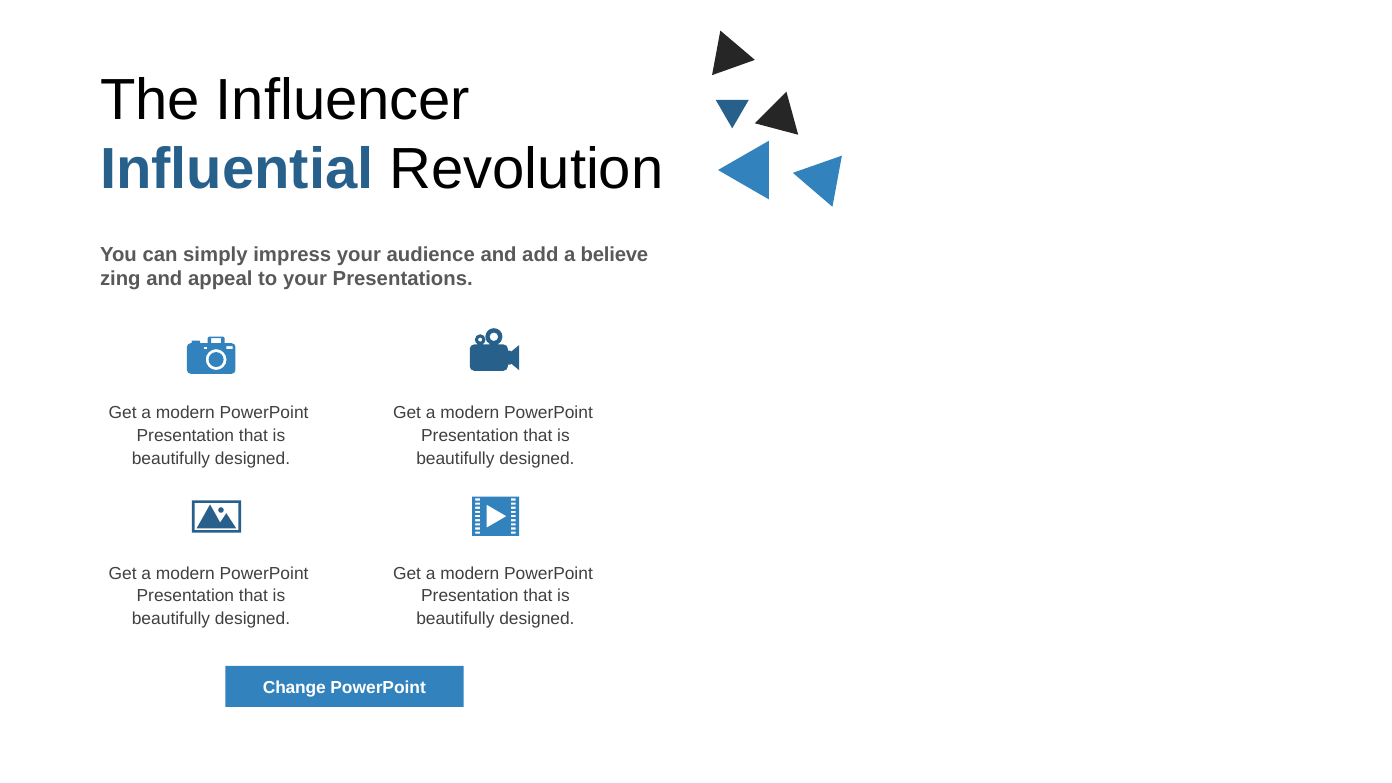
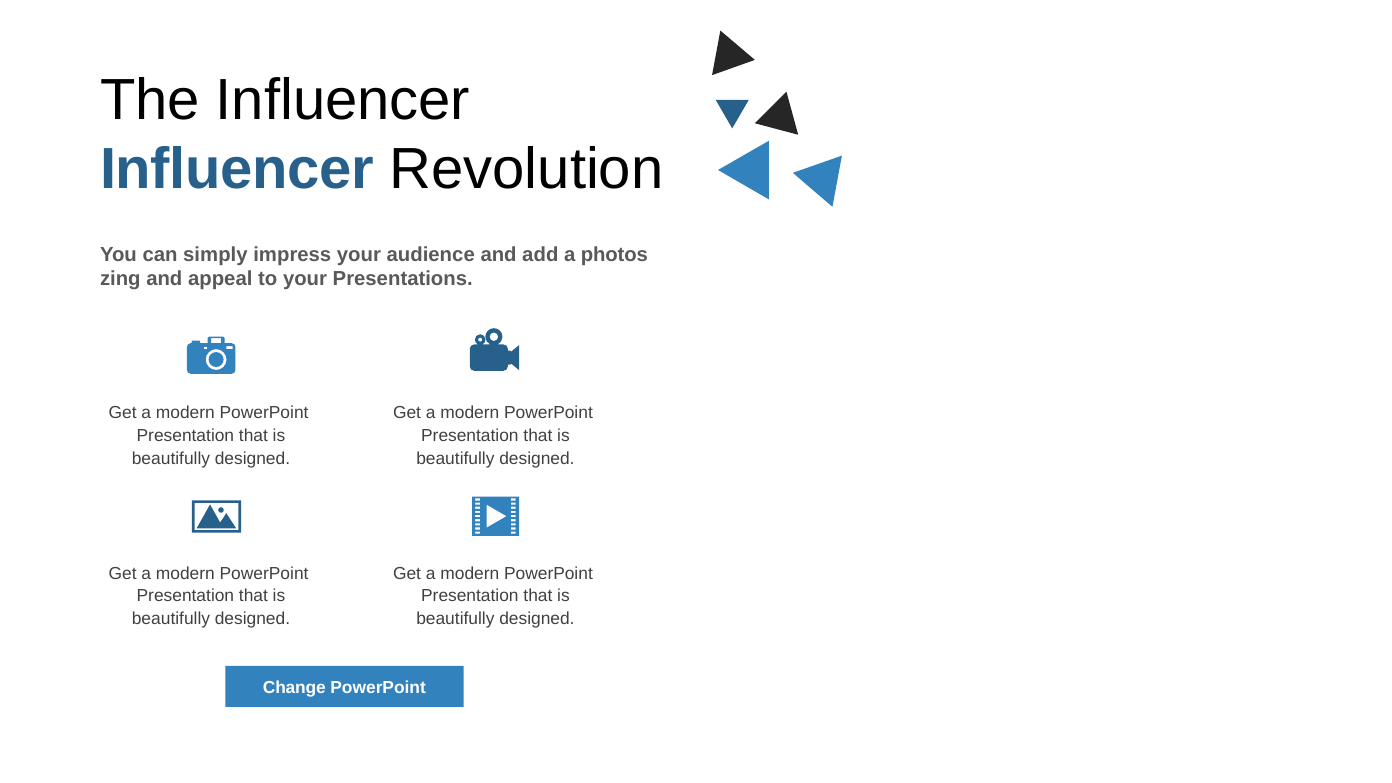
Influential: Influential -> Influencer (237, 170)
believe: believe -> photos (614, 255)
